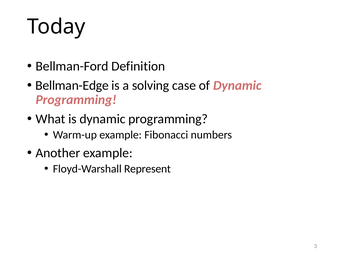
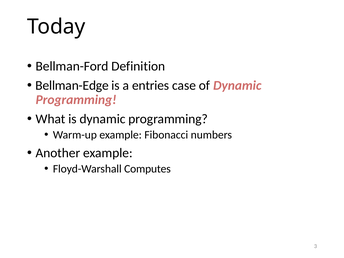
solving: solving -> entries (151, 85)
Represent: Represent -> Computes (147, 169)
